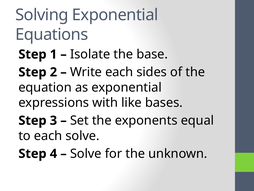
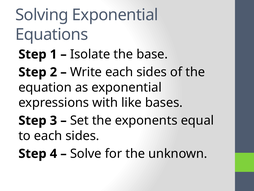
to each solve: solve -> sides (82, 136)
